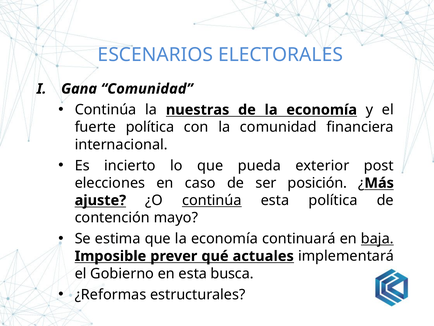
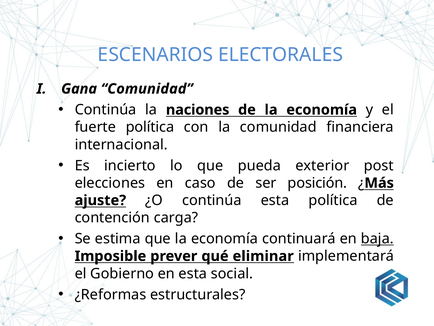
nuestras: nuestras -> naciones (198, 110)
continúa underline: present -> none (212, 200)
mayo: mayo -> carga (176, 217)
actuales: actuales -> eliminar (263, 256)
busca: busca -> social (232, 273)
